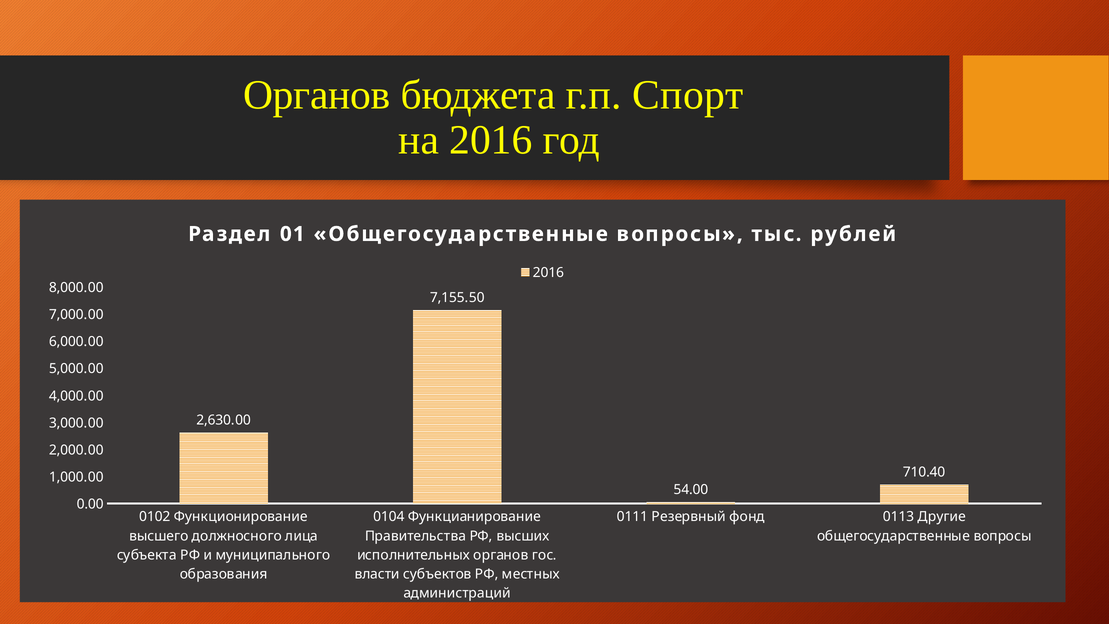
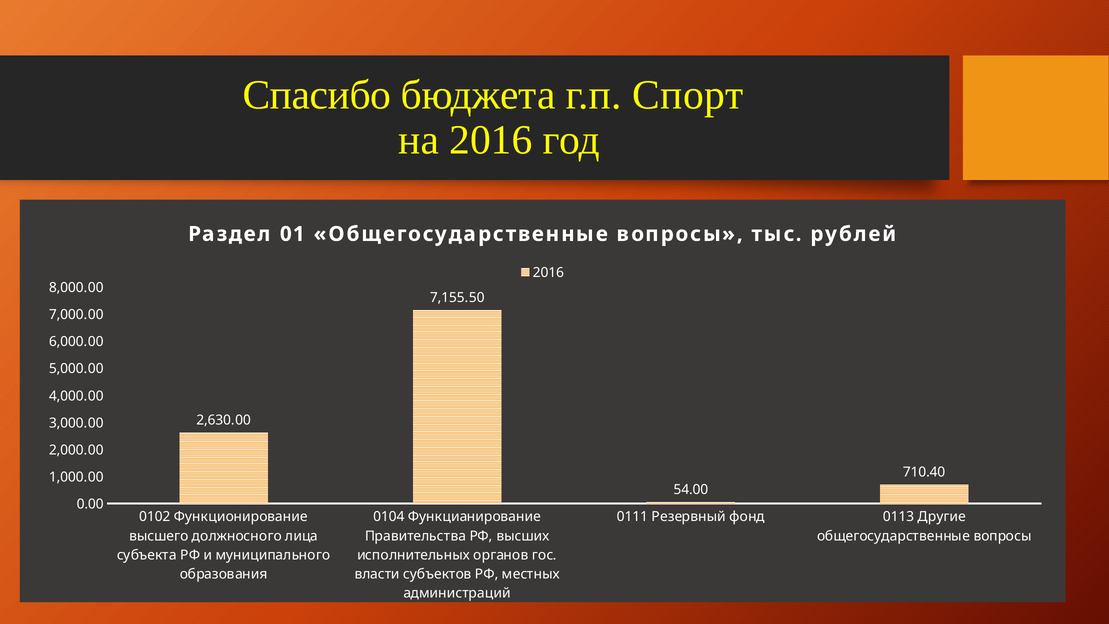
Органов: Органов -> Спасибо (317, 95)
